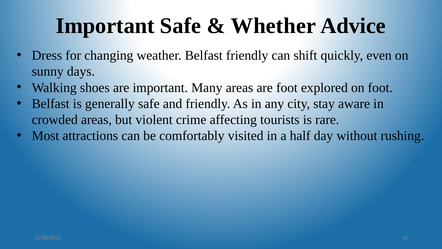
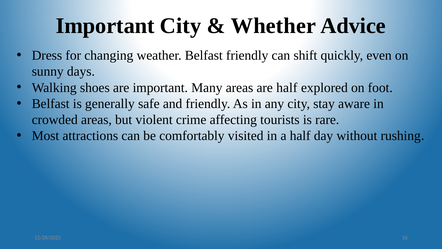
Important Safe: Safe -> City (180, 26)
are foot: foot -> half (287, 87)
